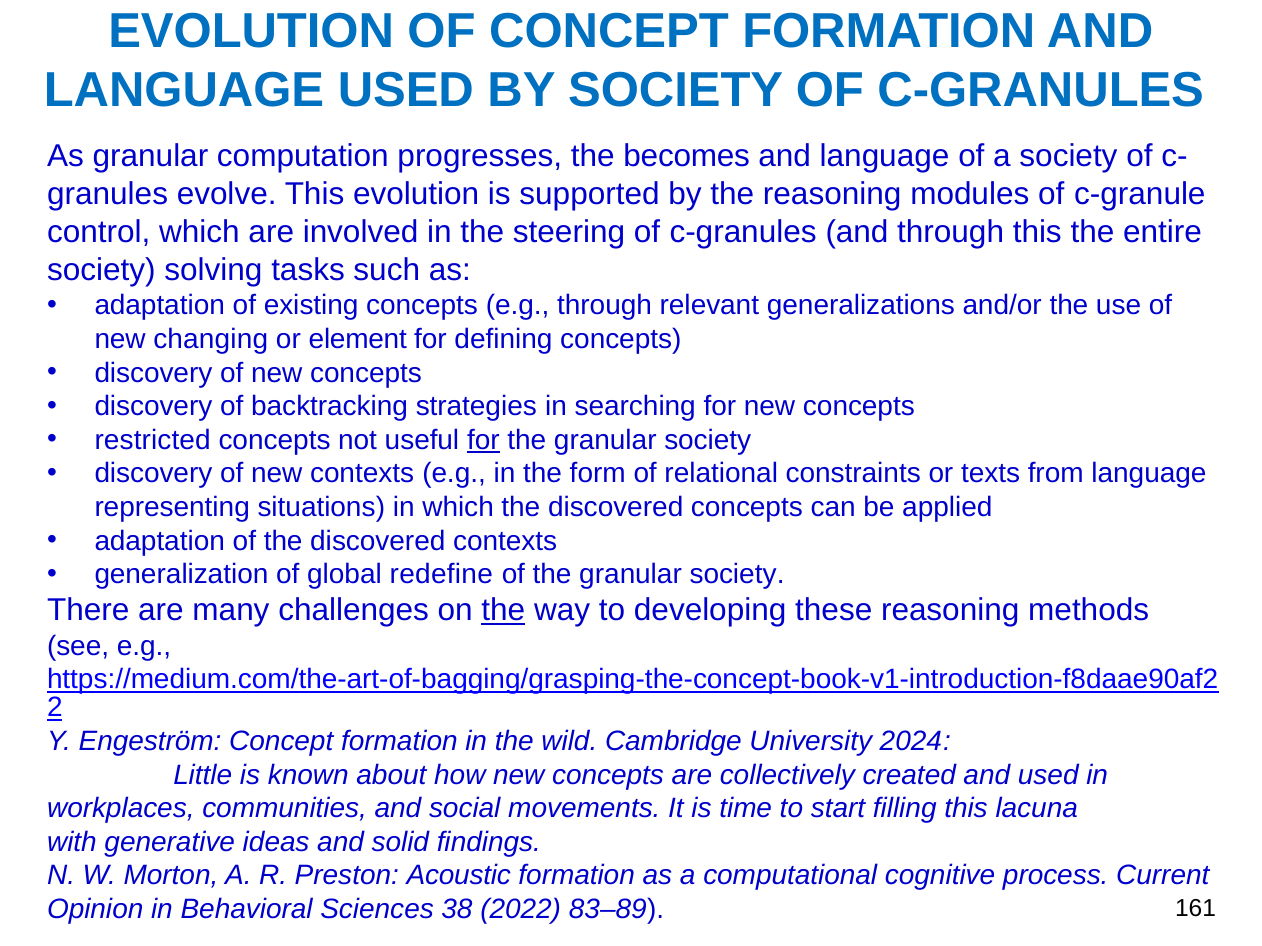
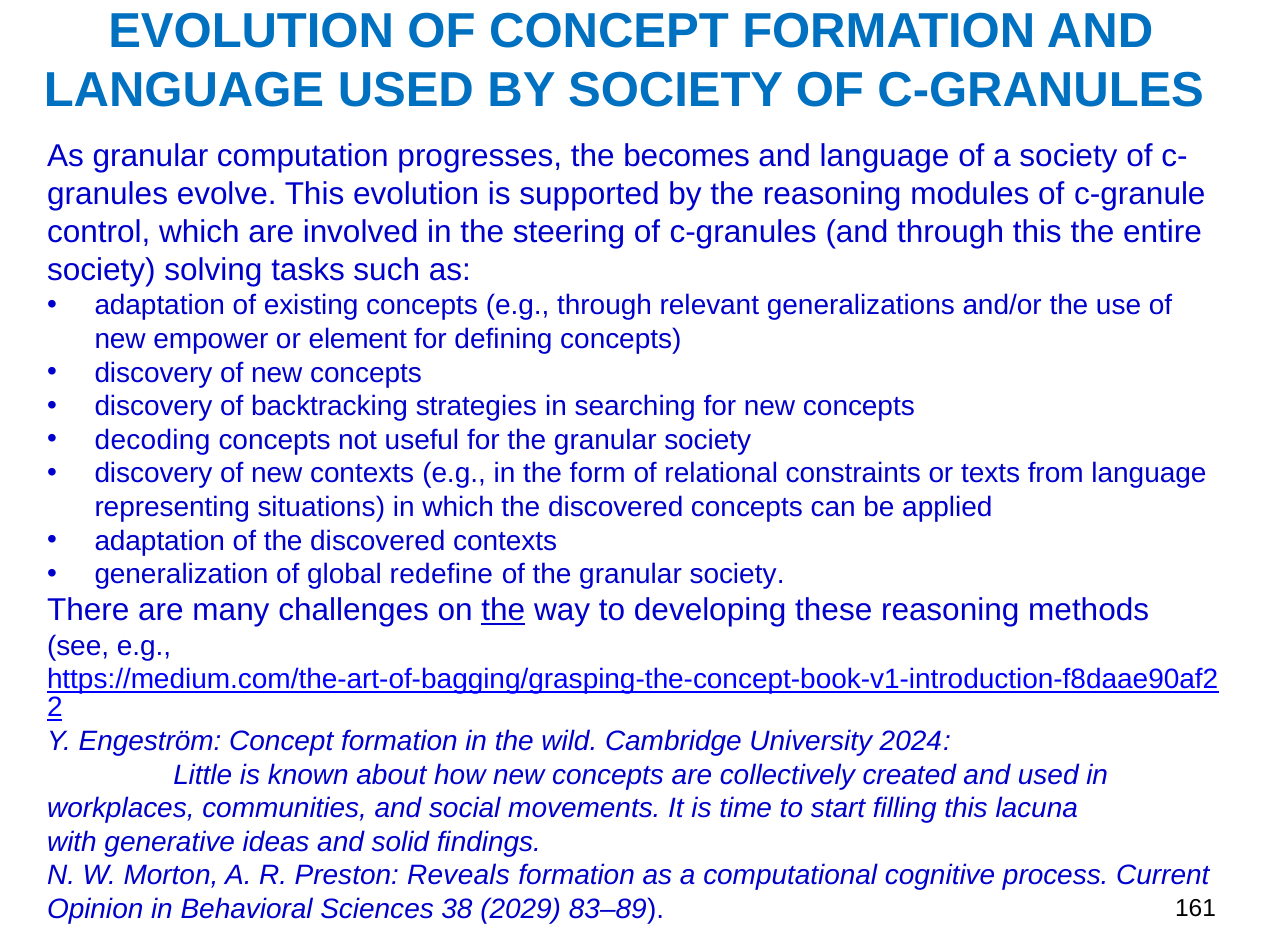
changing: changing -> empower (211, 339)
restricted: restricted -> decoding (153, 440)
for underline: present -> none (483, 440)
Acoustic: Acoustic -> Reveals (459, 876)
2022: 2022 -> 2029 (521, 910)
